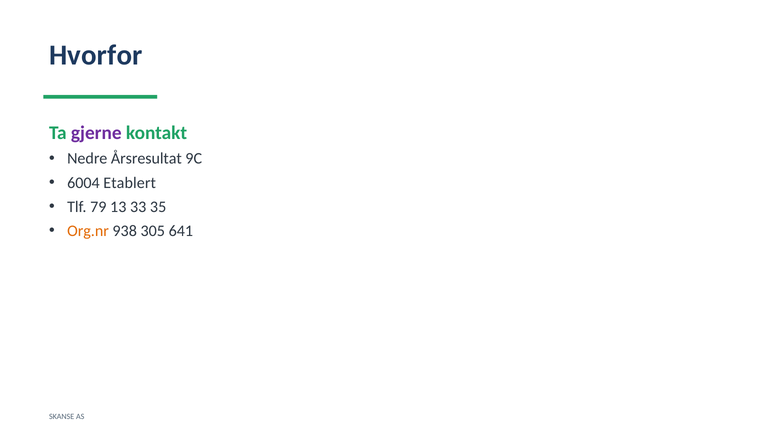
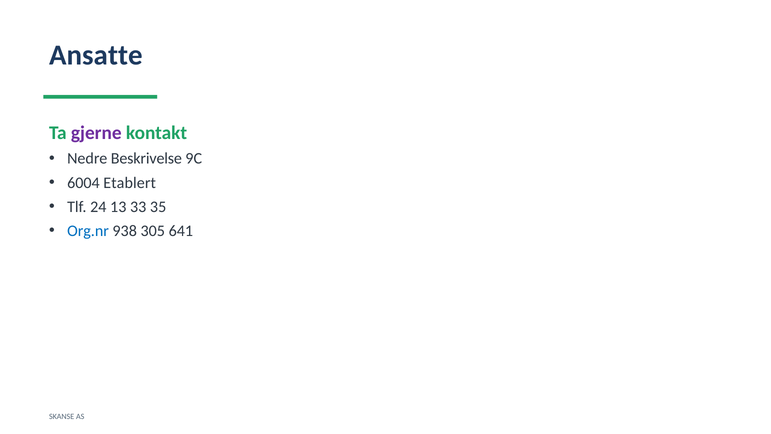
Hvorfor: Hvorfor -> Ansatte (96, 55)
Årsresultat: Årsresultat -> Beskrivelse (146, 159)
79: 79 -> 24 (98, 207)
Org.nr colour: orange -> blue (88, 231)
